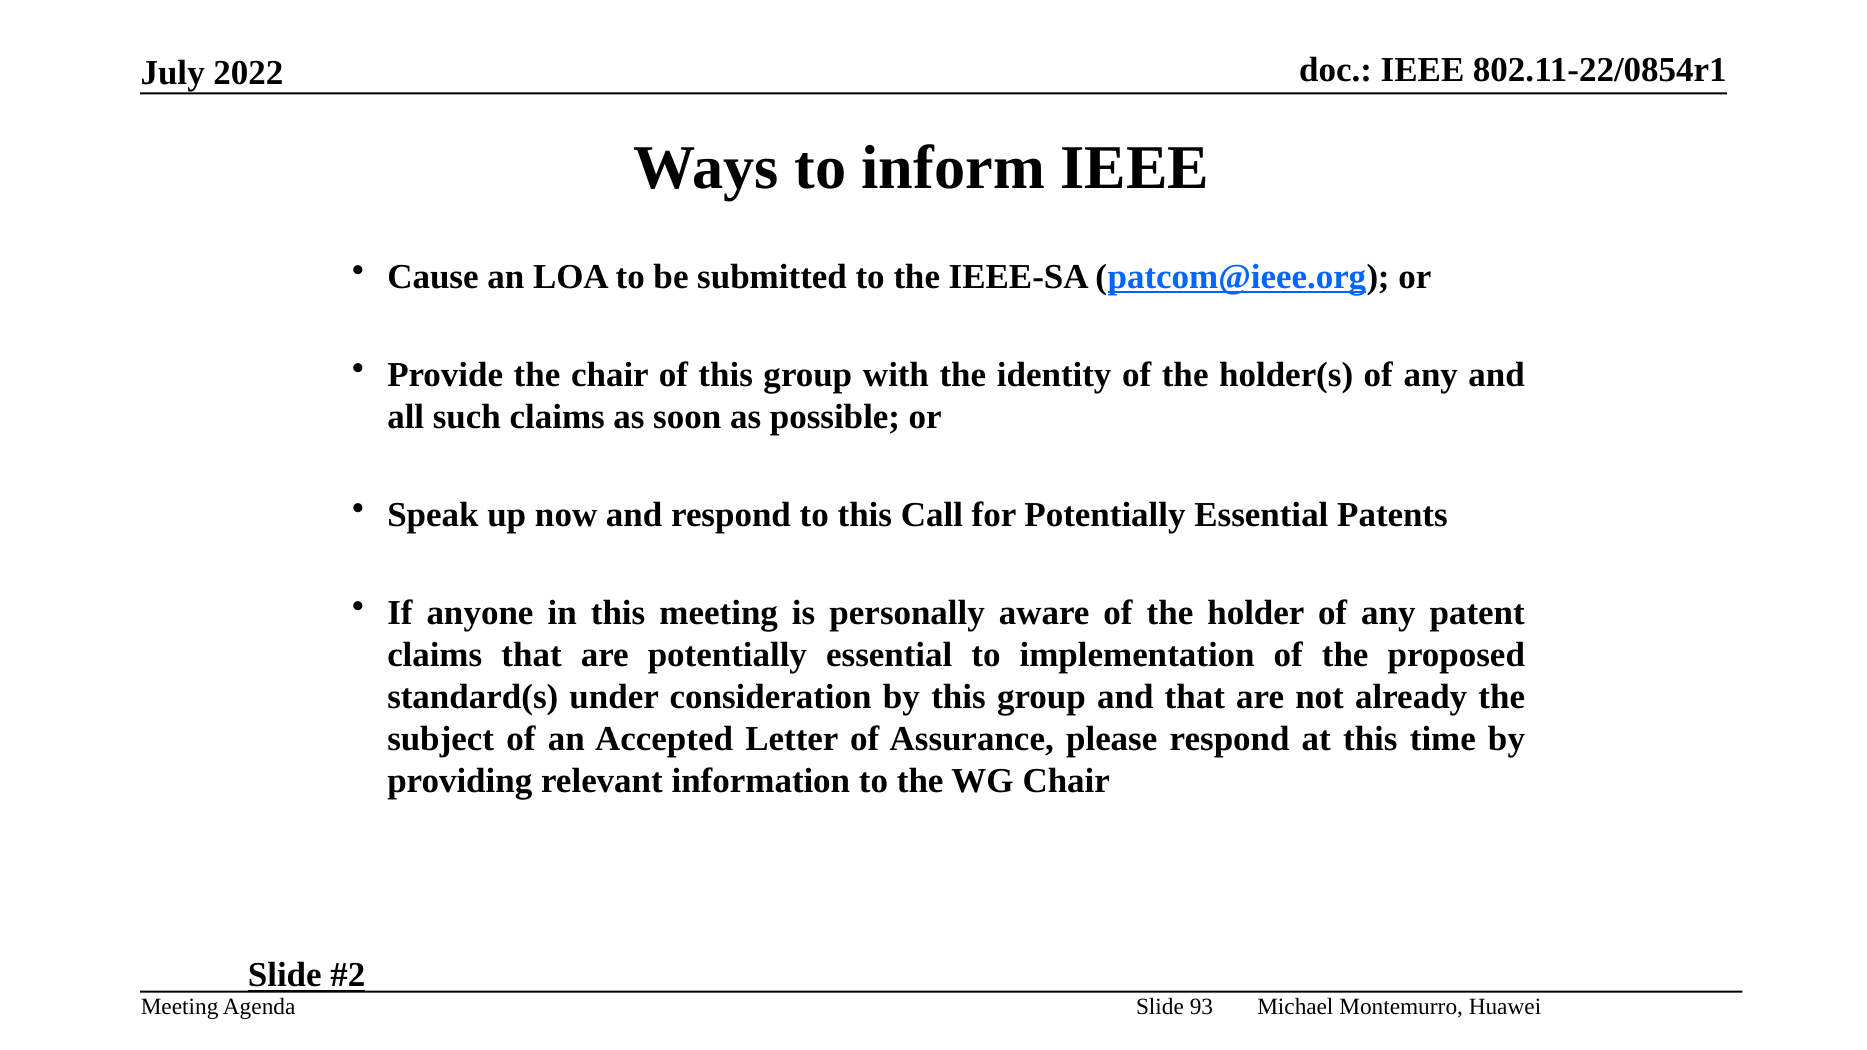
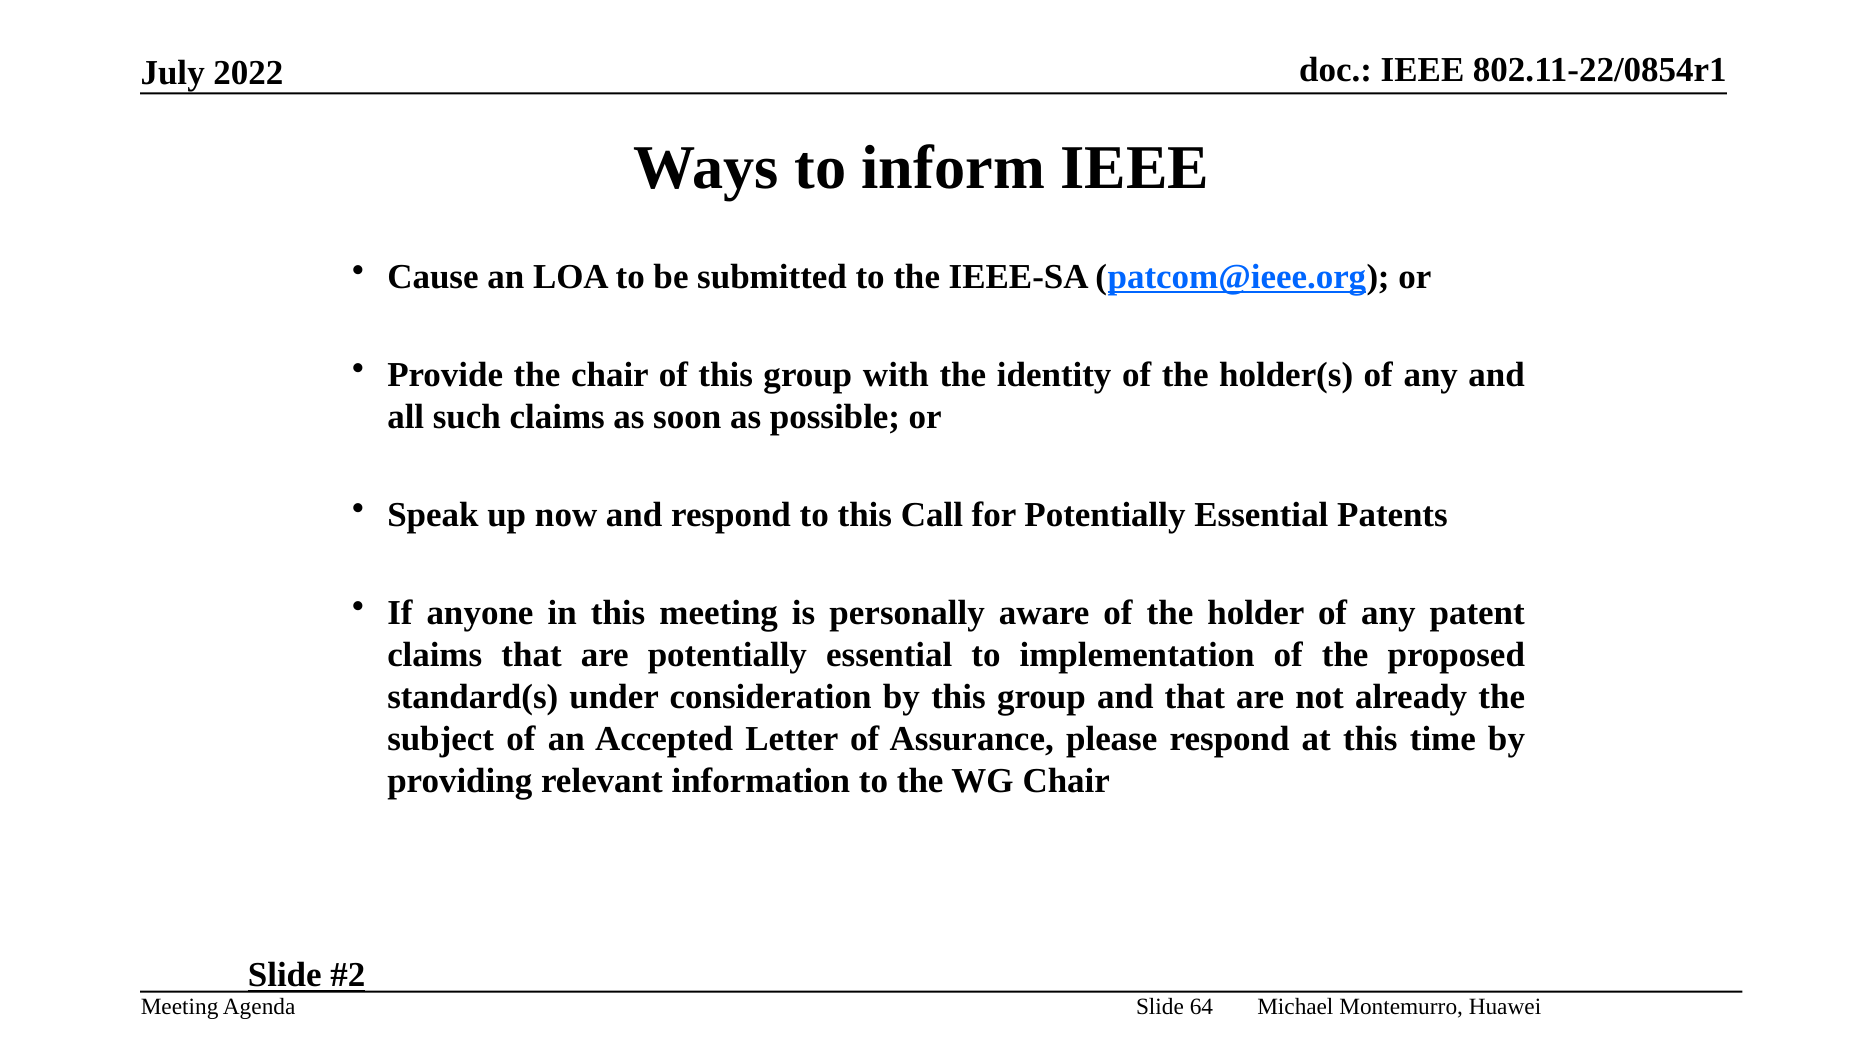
93: 93 -> 64 (1201, 1007)
